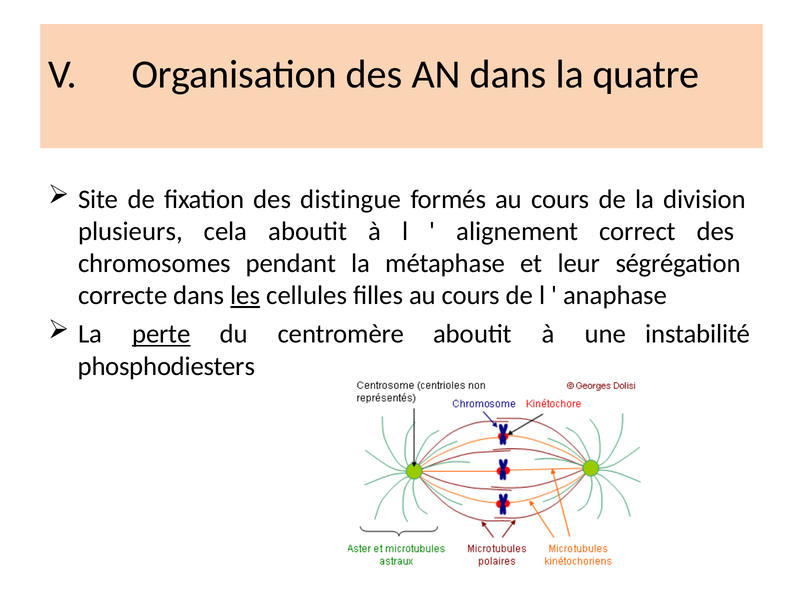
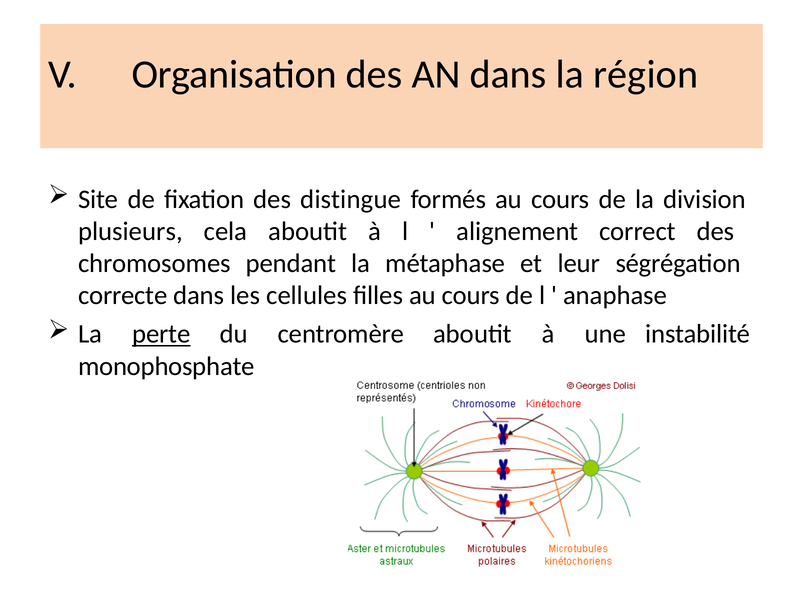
quatre: quatre -> région (646, 75)
les underline: present -> none (245, 296)
phosphodiesters: phosphodiesters -> monophosphate (166, 366)
